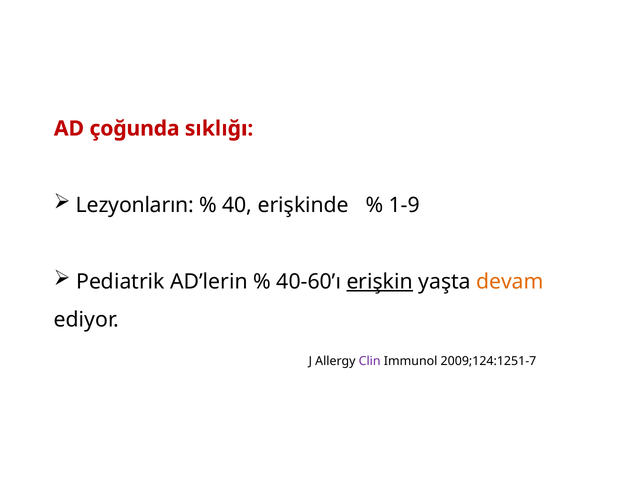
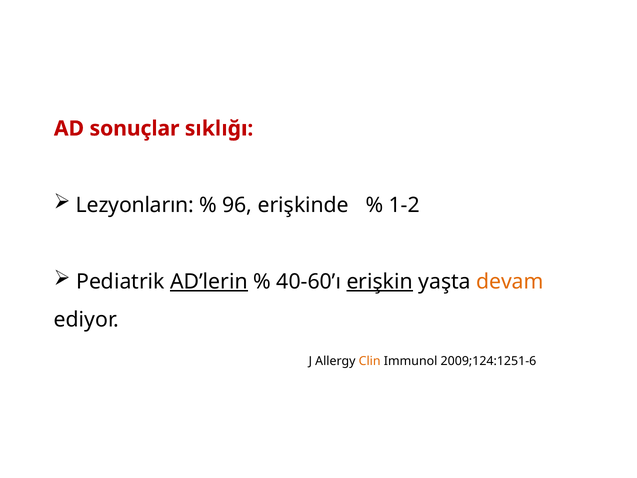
çoğunda: çoğunda -> sonuçlar (135, 128)
40: 40 -> 96 (237, 205)
1-9: 1-9 -> 1-2 (404, 205)
AD’lerin underline: none -> present (209, 281)
Clin colour: purple -> orange (370, 361)
2009;124:1251-7: 2009;124:1251-7 -> 2009;124:1251-6 (488, 361)
